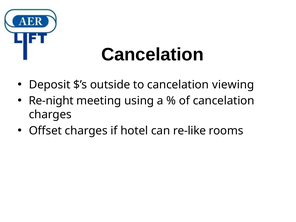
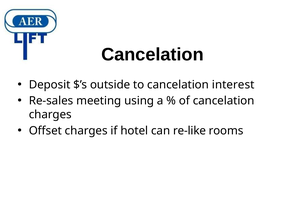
viewing: viewing -> interest (233, 85)
Re-night: Re-night -> Re-sales (51, 101)
